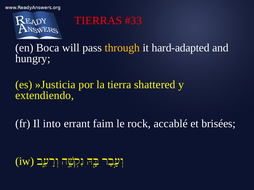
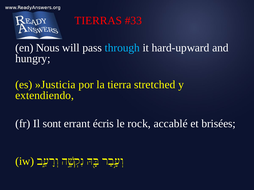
Boca: Boca -> Nous (48, 48)
through colour: yellow -> light blue (122, 48)
hard-adapted: hard-adapted -> hard-upward (181, 48)
shattered: shattered -> stretched (155, 85)
into: into -> sont (52, 124)
faim: faim -> écris (103, 124)
